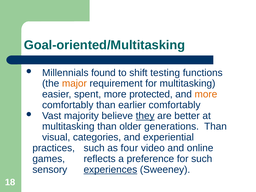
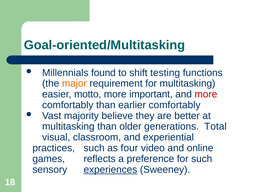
spent: spent -> motto (88, 94)
protected: protected -> important (151, 94)
more colour: orange -> red (206, 94)
they underline: present -> none (145, 116)
generations Than: Than -> Total (215, 127)
categories: categories -> classroom (97, 137)
